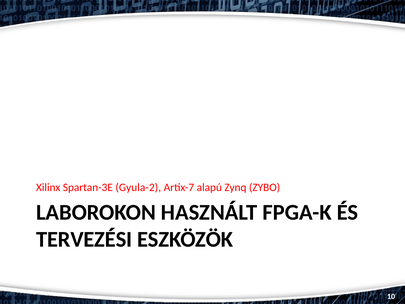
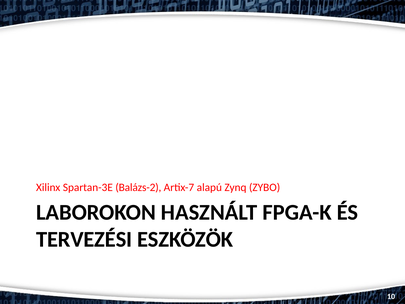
Gyula-2: Gyula-2 -> Balázs-2 (138, 187)
